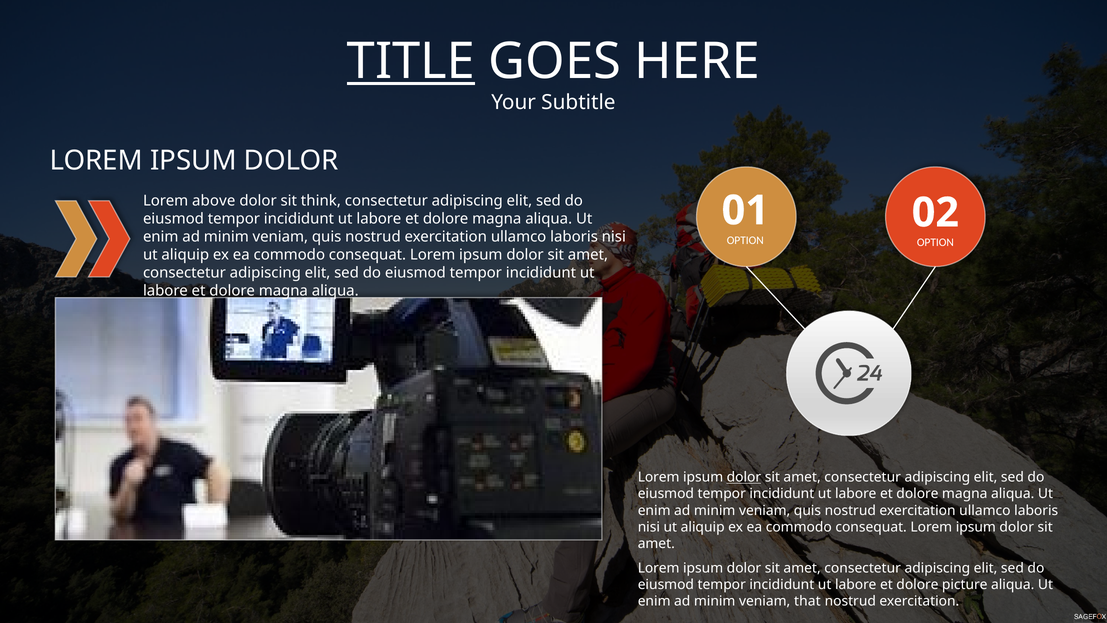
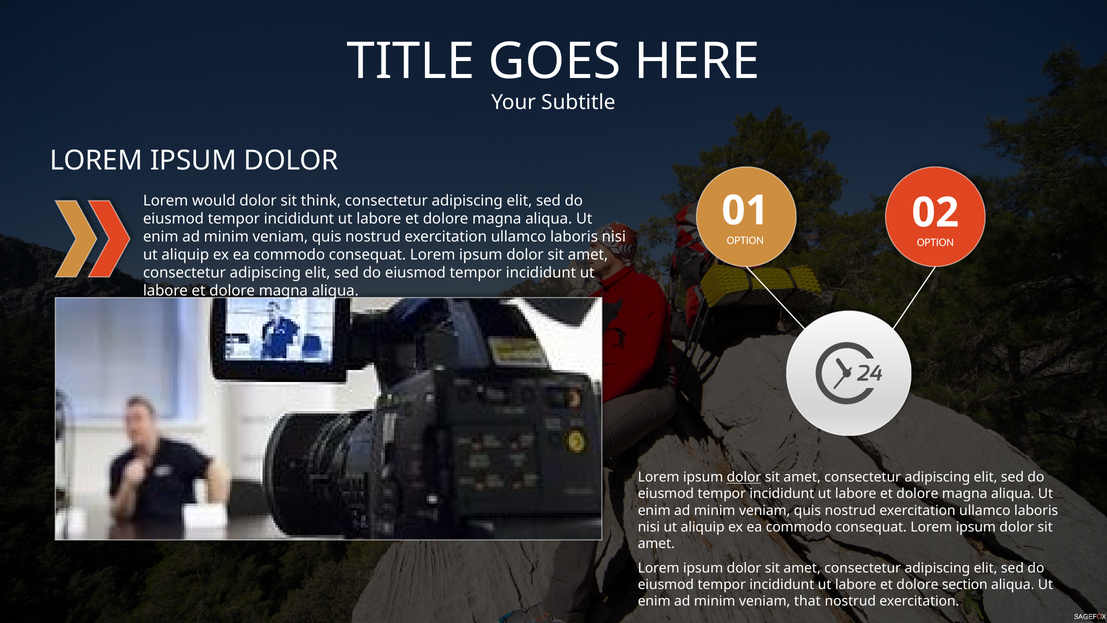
TITLE underline: present -> none (411, 61)
above: above -> would (214, 201)
picture: picture -> section (965, 584)
